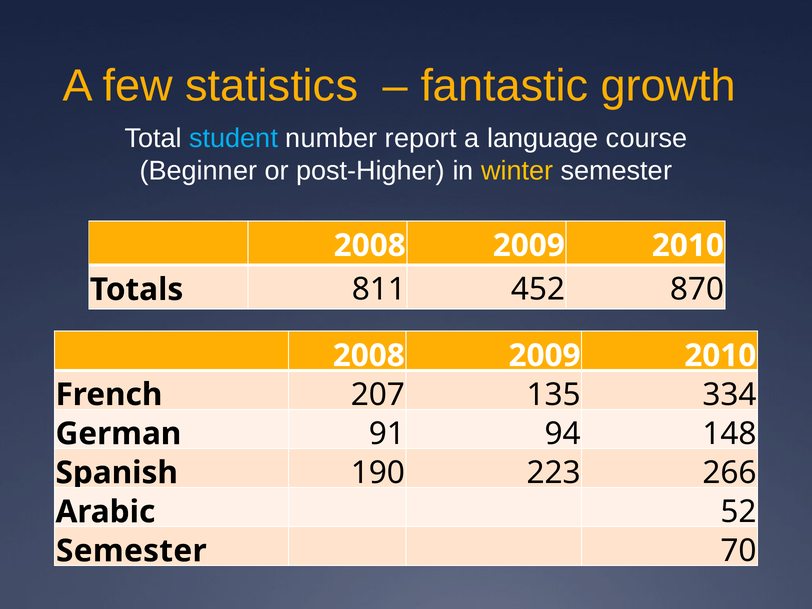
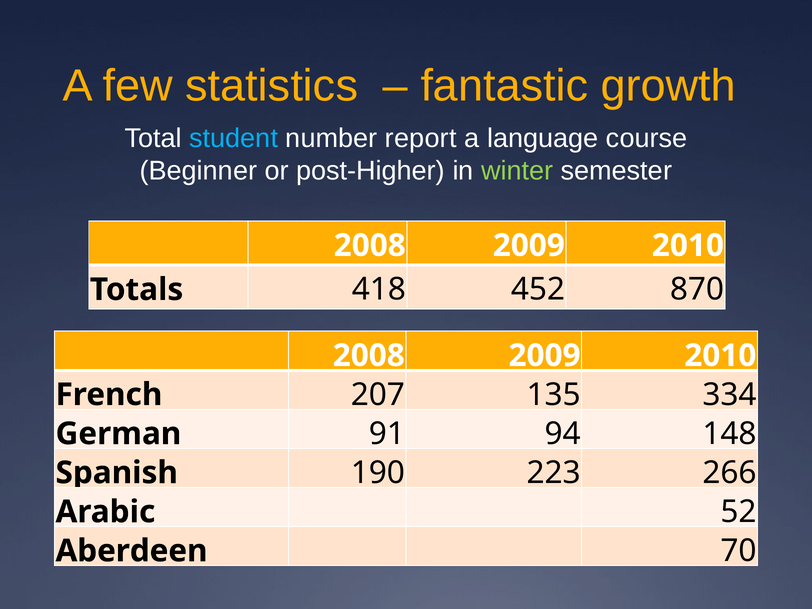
winter colour: yellow -> light green (517, 171)
811: 811 -> 418 (379, 290)
Semester: Semester -> Aberdeen (132, 551)
